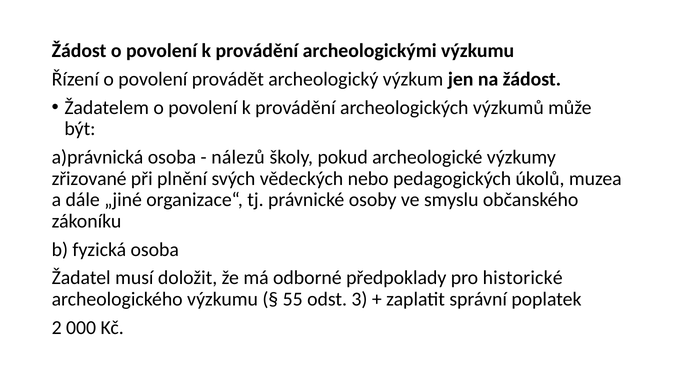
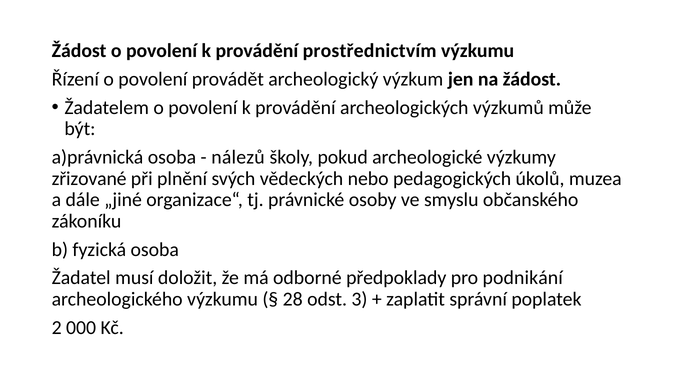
archeologickými: archeologickými -> prostřednictvím (370, 51)
historické: historické -> podnikání (523, 278)
55: 55 -> 28 (293, 300)
